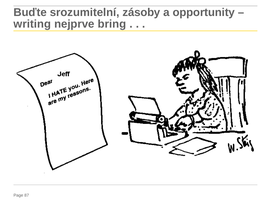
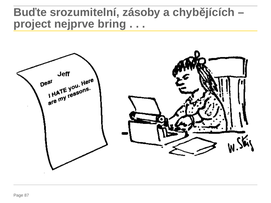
opportunity: opportunity -> chybějících (204, 12)
writing: writing -> project (32, 24)
